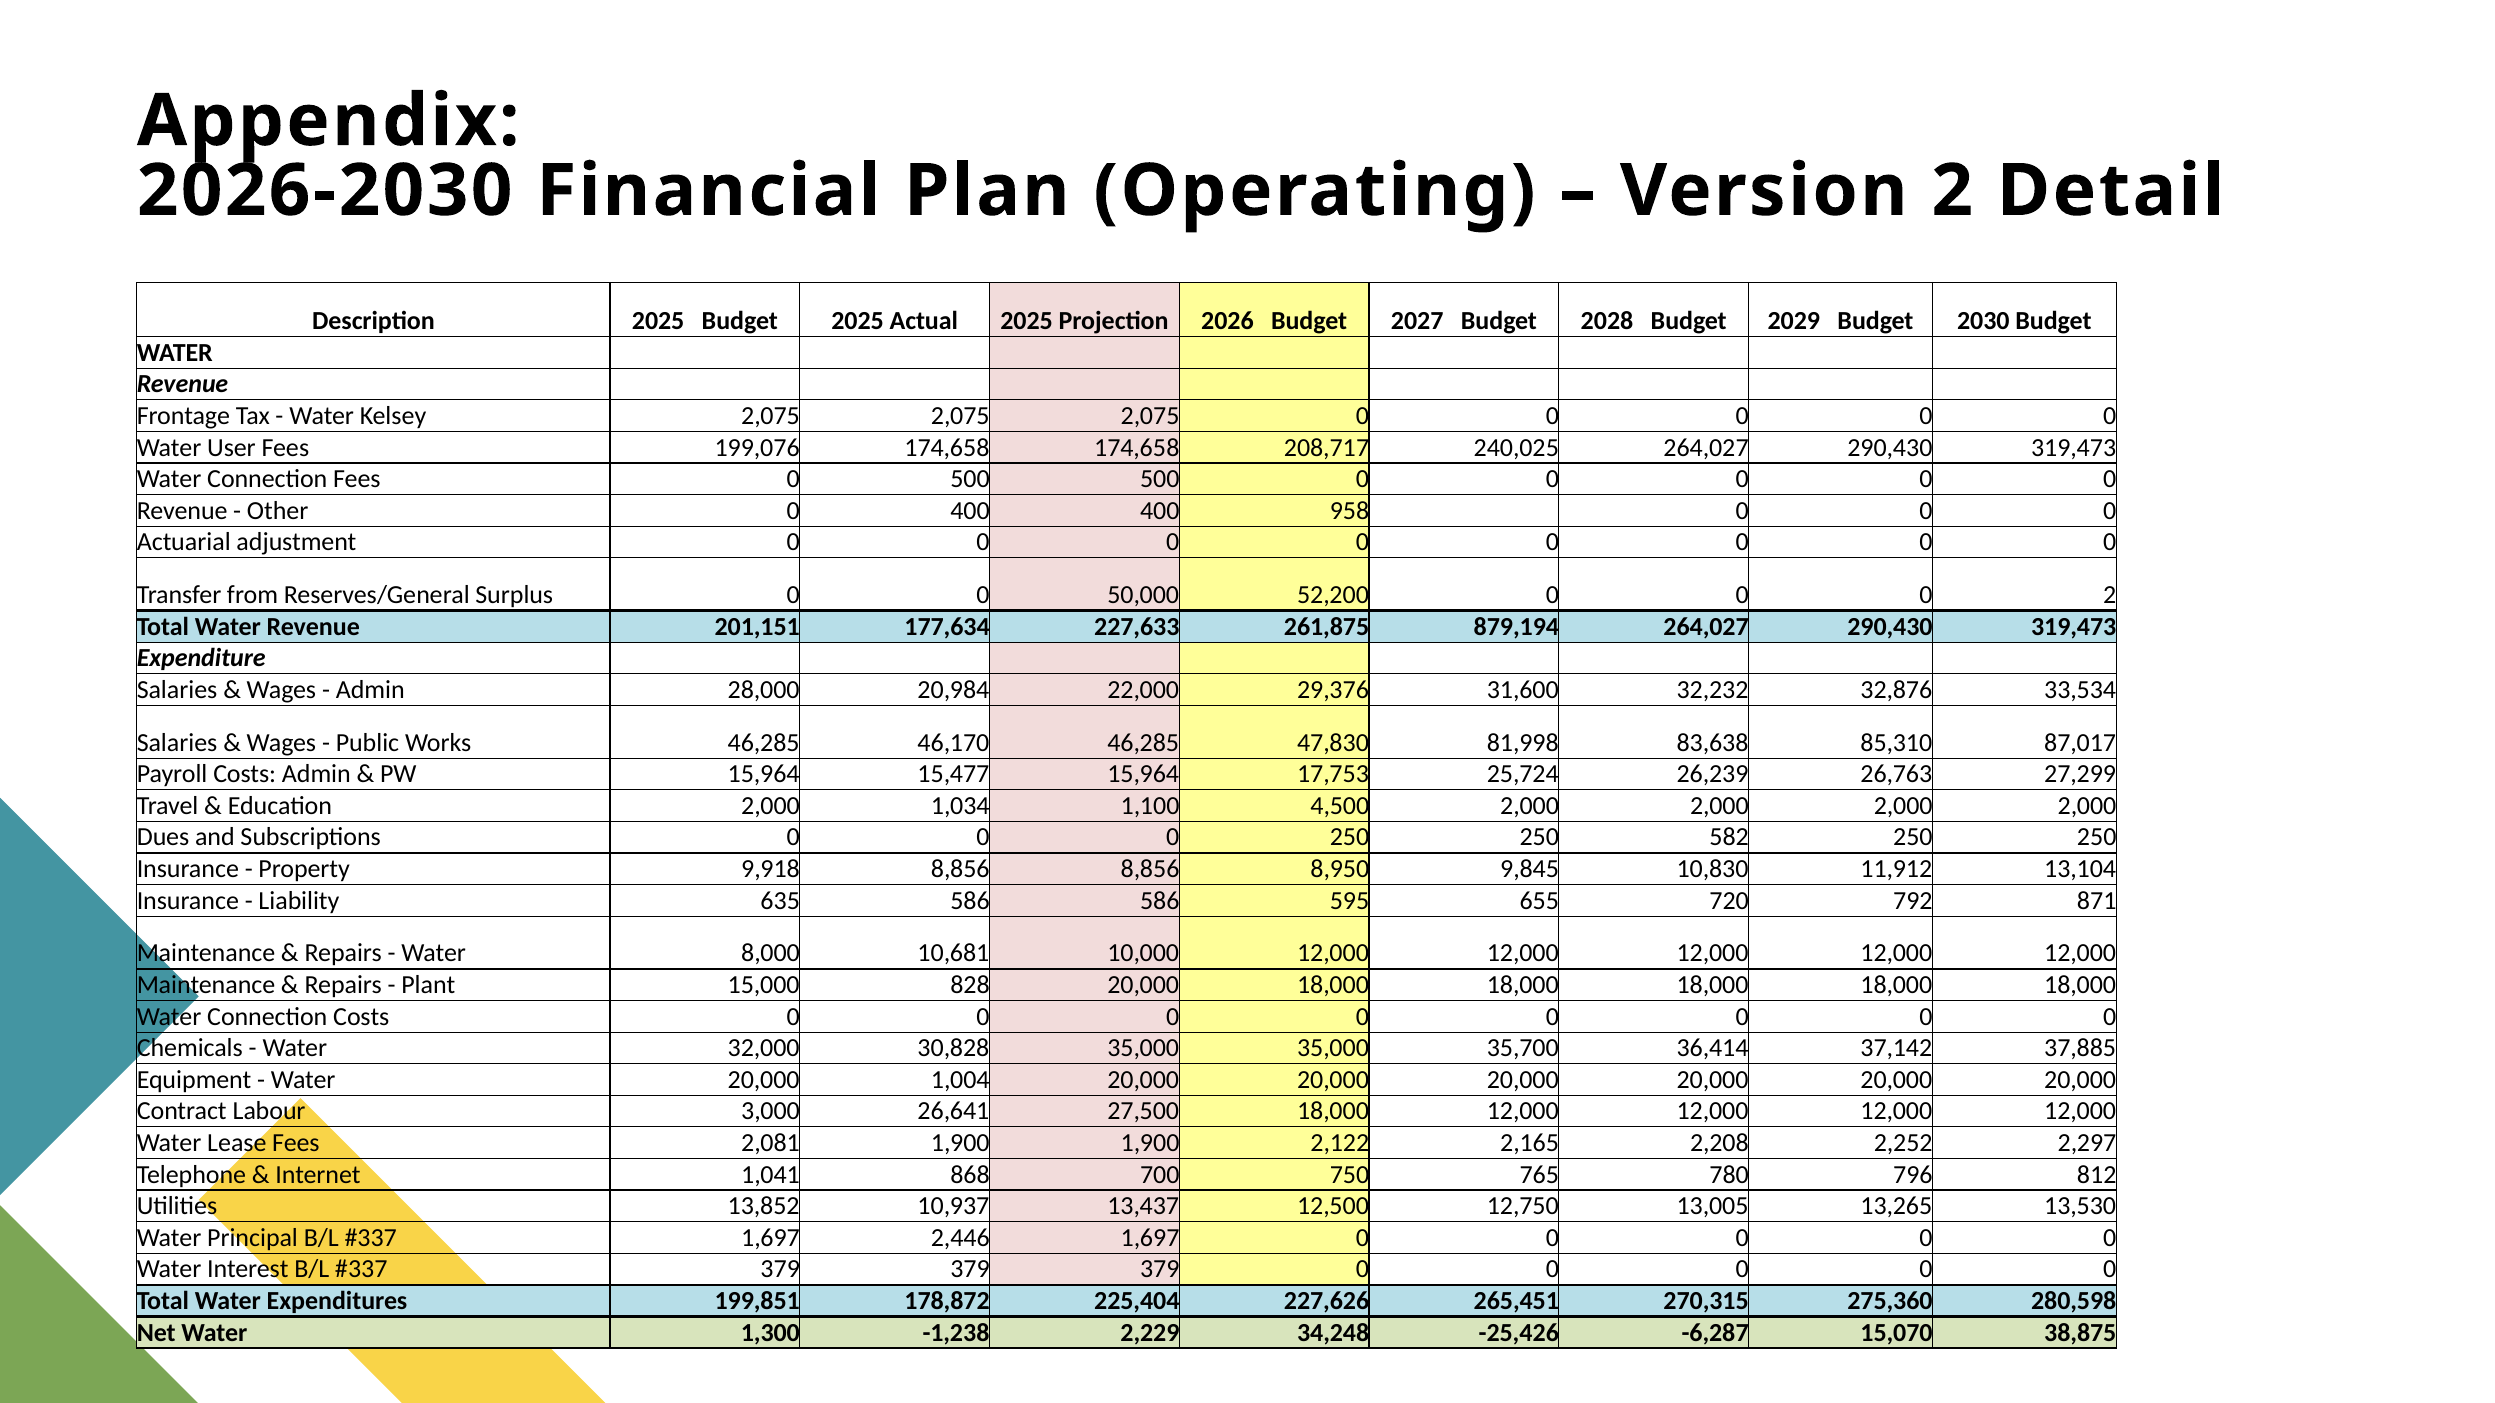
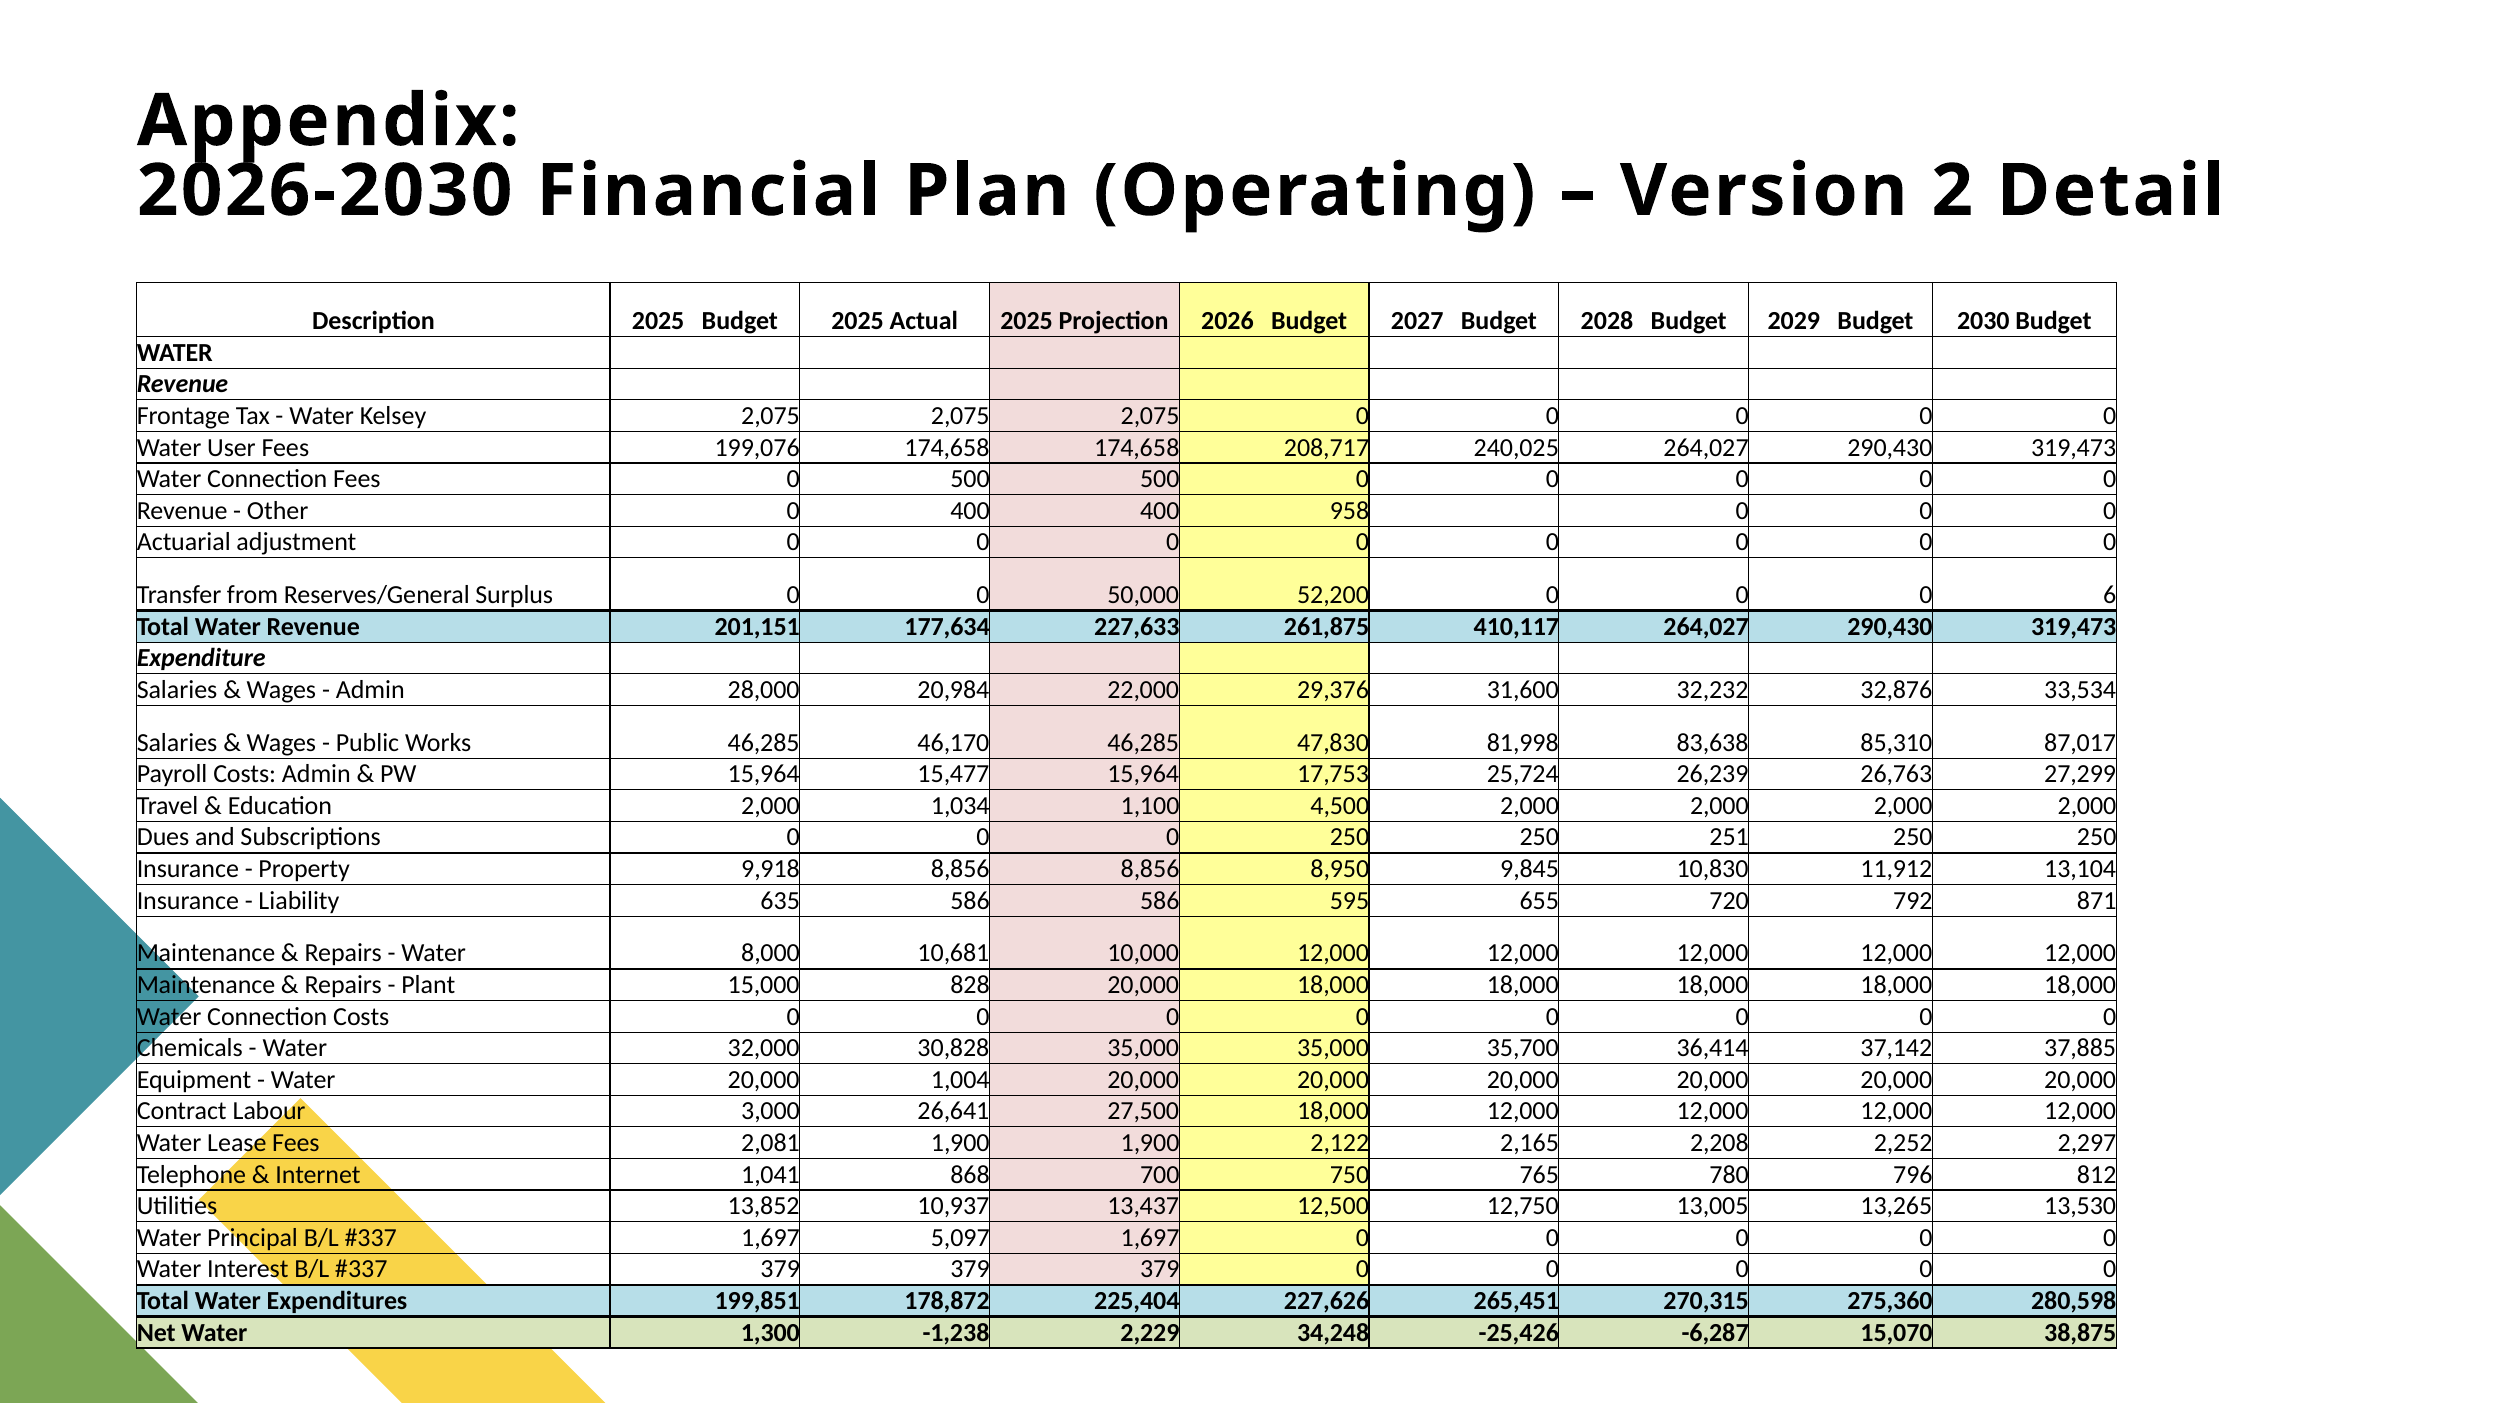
0 2: 2 -> 6 (2110, 595)
879,194: 879,194 -> 410,117 (1516, 627)
582: 582 -> 251 (1729, 838)
2,446: 2,446 -> 5,097 (960, 1238)
